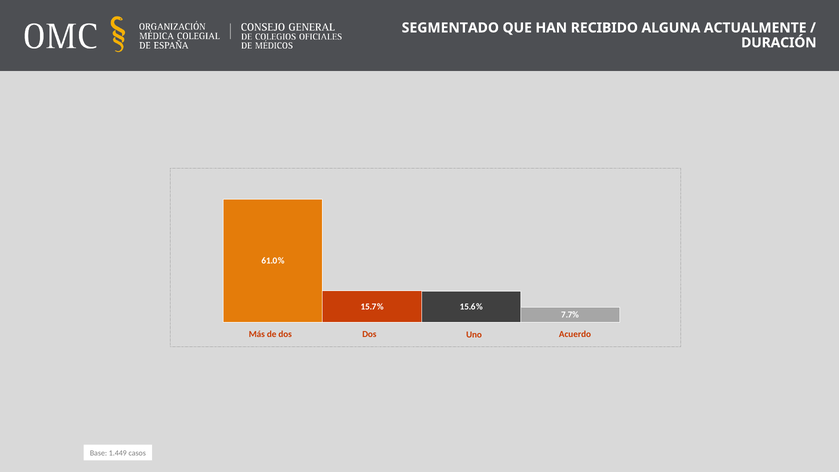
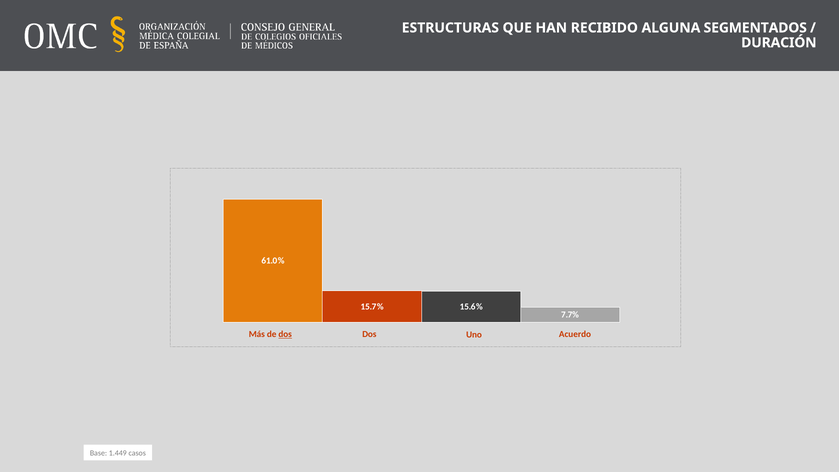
SEGMENTADO: SEGMENTADO -> ESTRUCTURAS (450, 28)
ACTUALMENTE: ACTUALMENTE -> SEGMENTADOS (755, 28)
dos underline: none -> present (285, 334)
